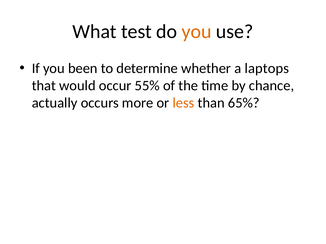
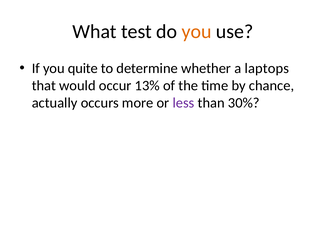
been: been -> quite (83, 68)
55%: 55% -> 13% (147, 86)
less colour: orange -> purple (183, 103)
65%: 65% -> 30% (244, 103)
